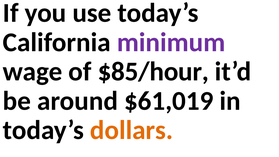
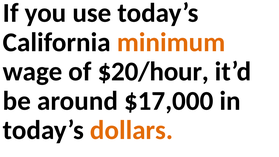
minimum colour: purple -> orange (171, 42)
$85/hour: $85/hour -> $20/hour (153, 72)
$61,019: $61,019 -> $17,000 (169, 101)
